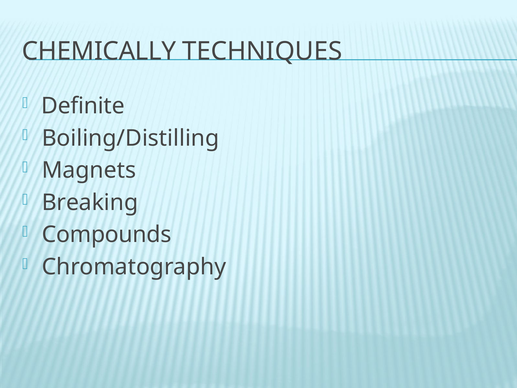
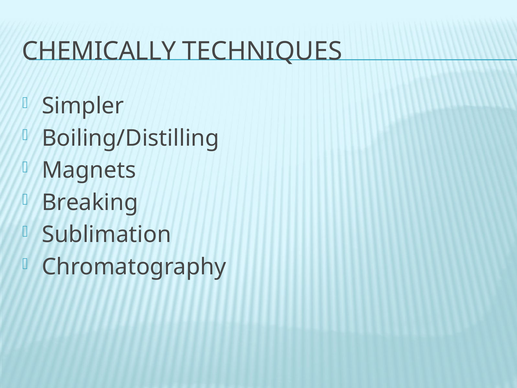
Definite: Definite -> Simpler (83, 106)
Compounds: Compounds -> Sublimation (107, 235)
